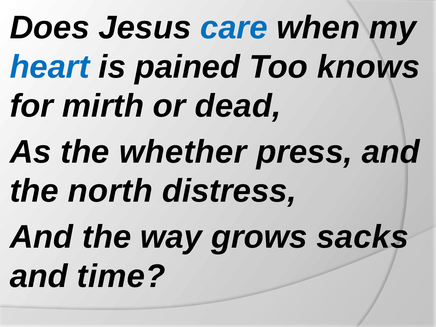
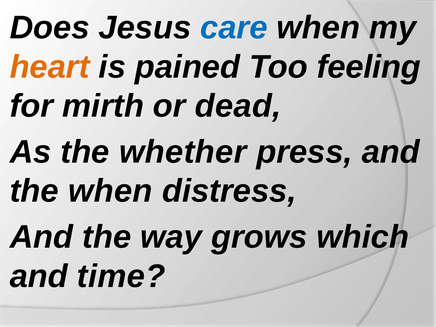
heart colour: blue -> orange (50, 67)
knows: knows -> feeling (369, 67)
the north: north -> when (110, 191)
sacks: sacks -> which (363, 237)
